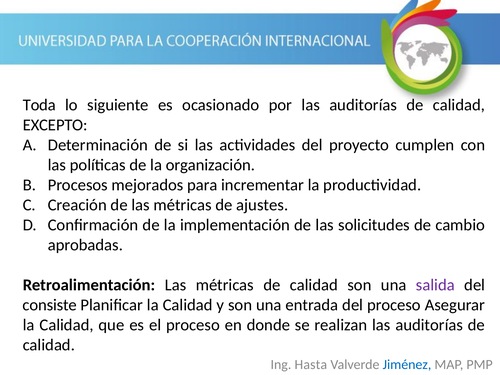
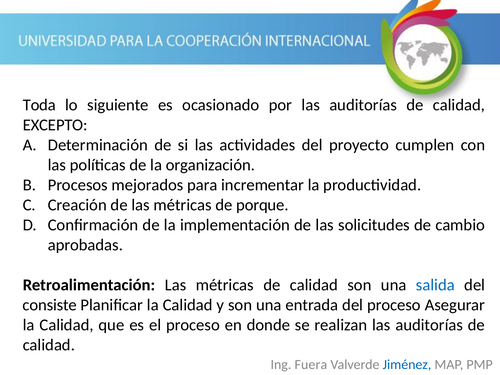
ajustes: ajustes -> porque (262, 205)
salida colour: purple -> blue (435, 285)
Hasta: Hasta -> Fuera (311, 365)
